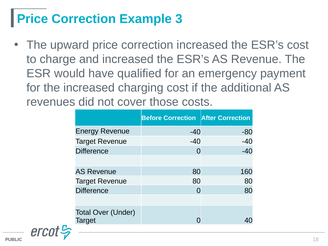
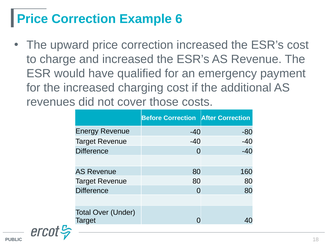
3: 3 -> 6 (179, 19)
